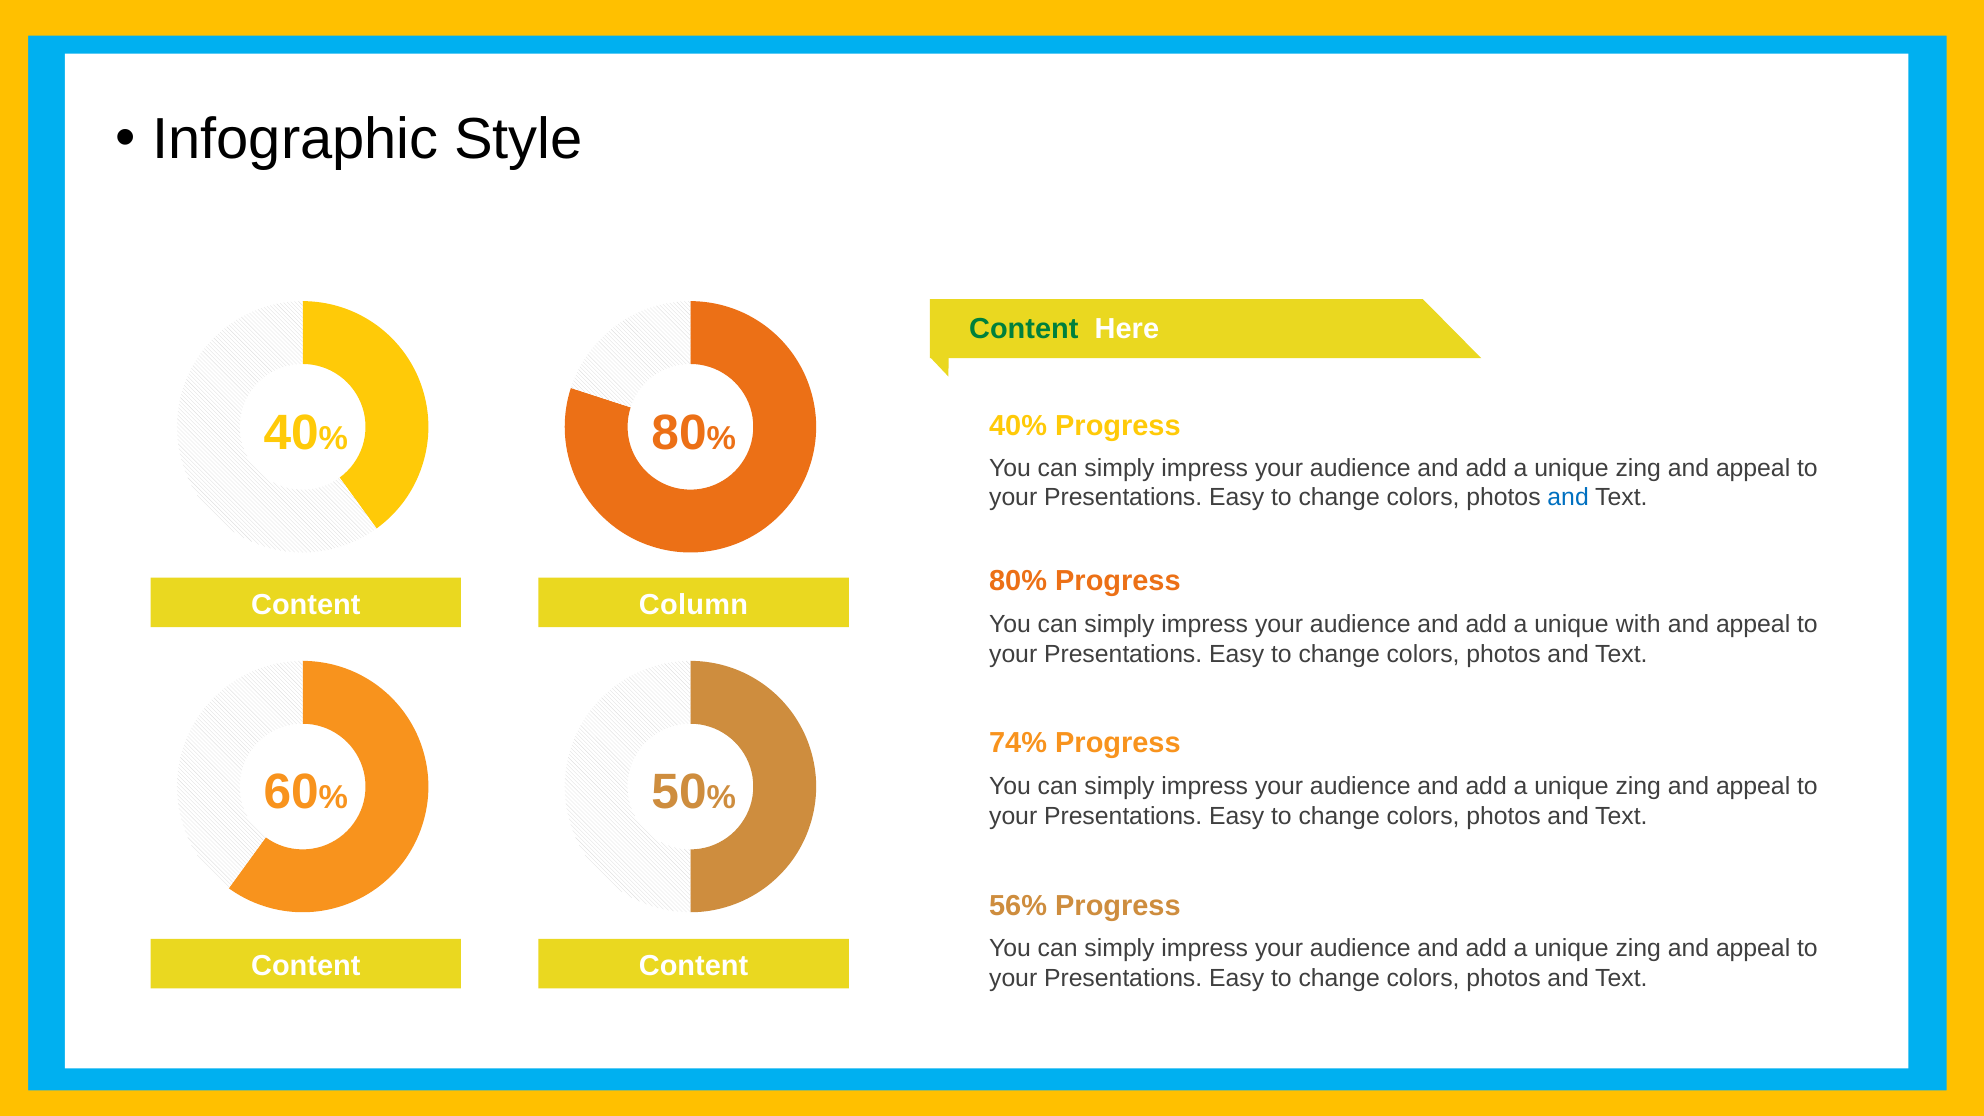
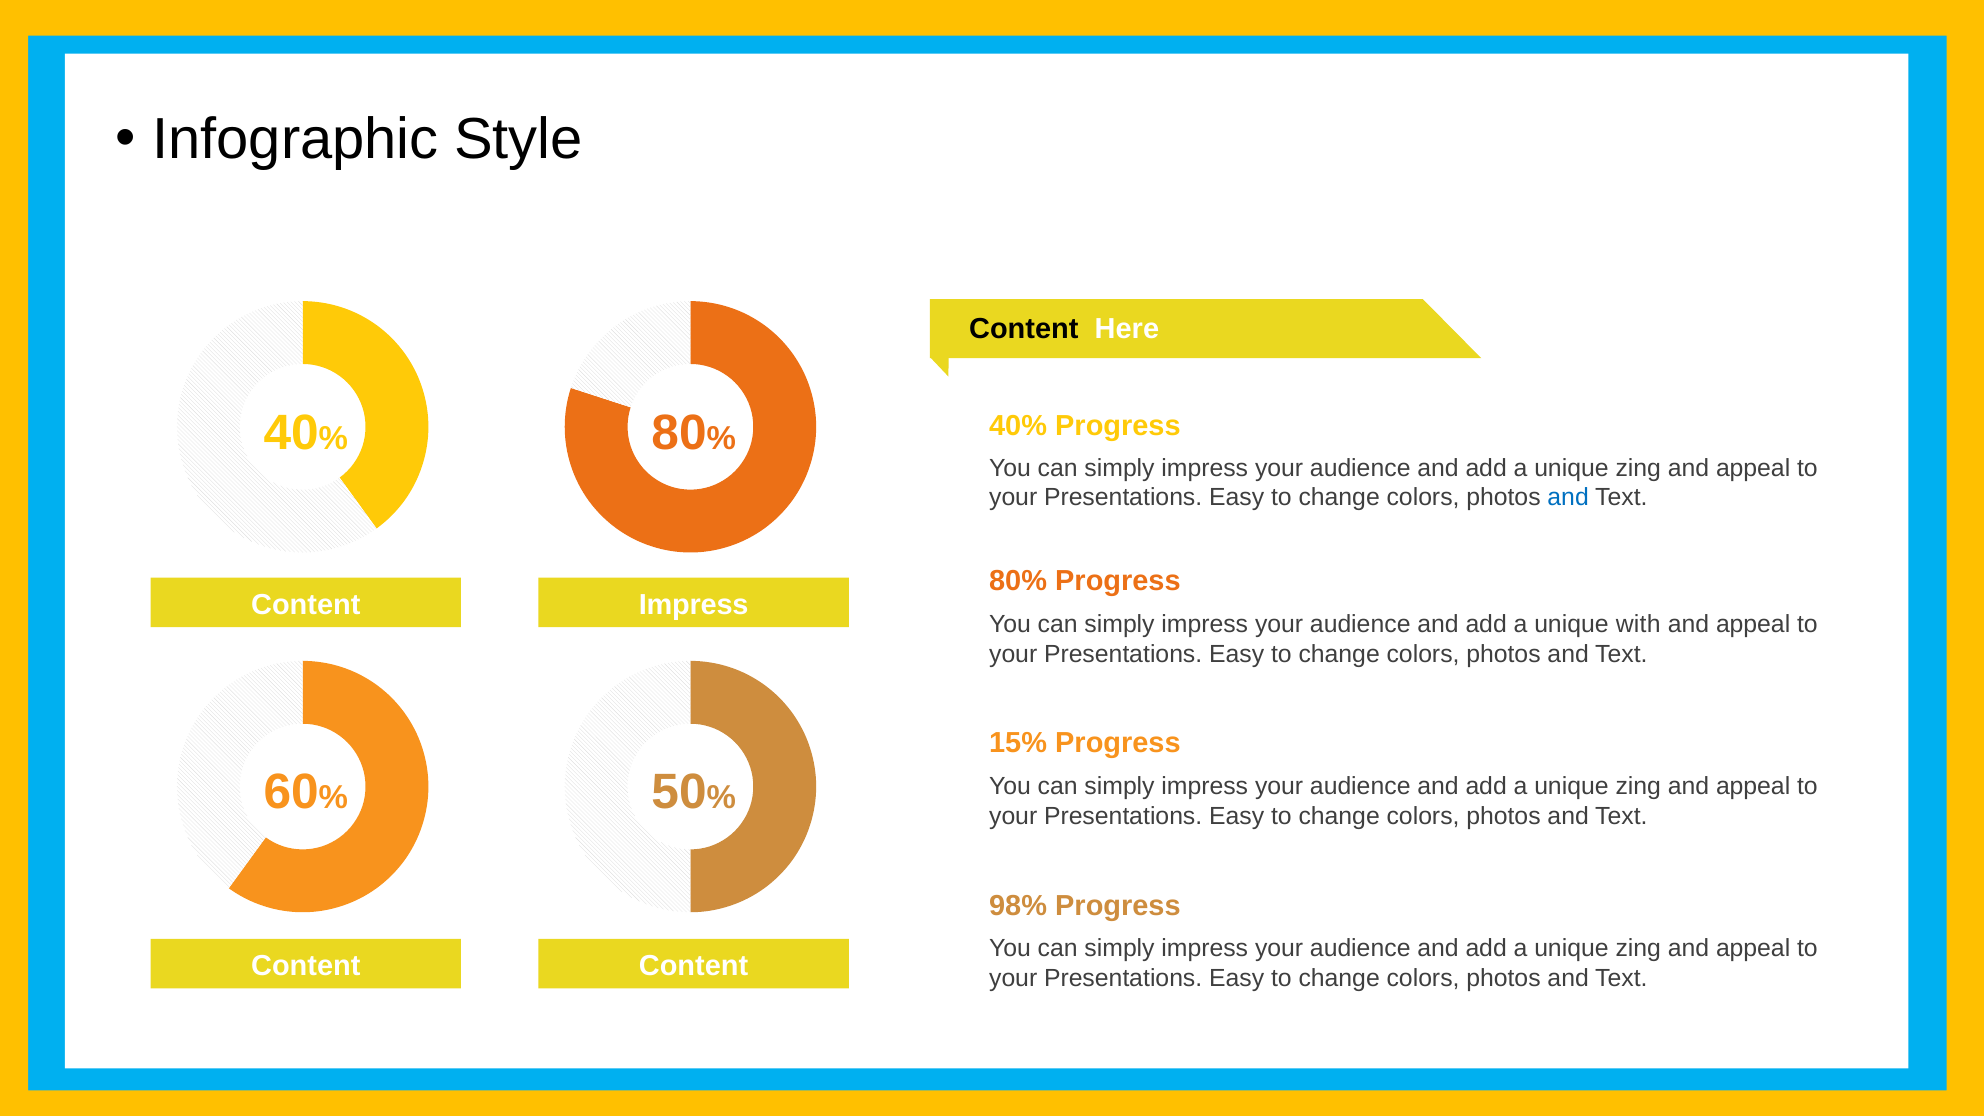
Content colour: green -> black (1024, 329)
Content Column: Column -> Impress (694, 605)
74%: 74% -> 15% (1018, 743)
56%: 56% -> 98% (1018, 906)
